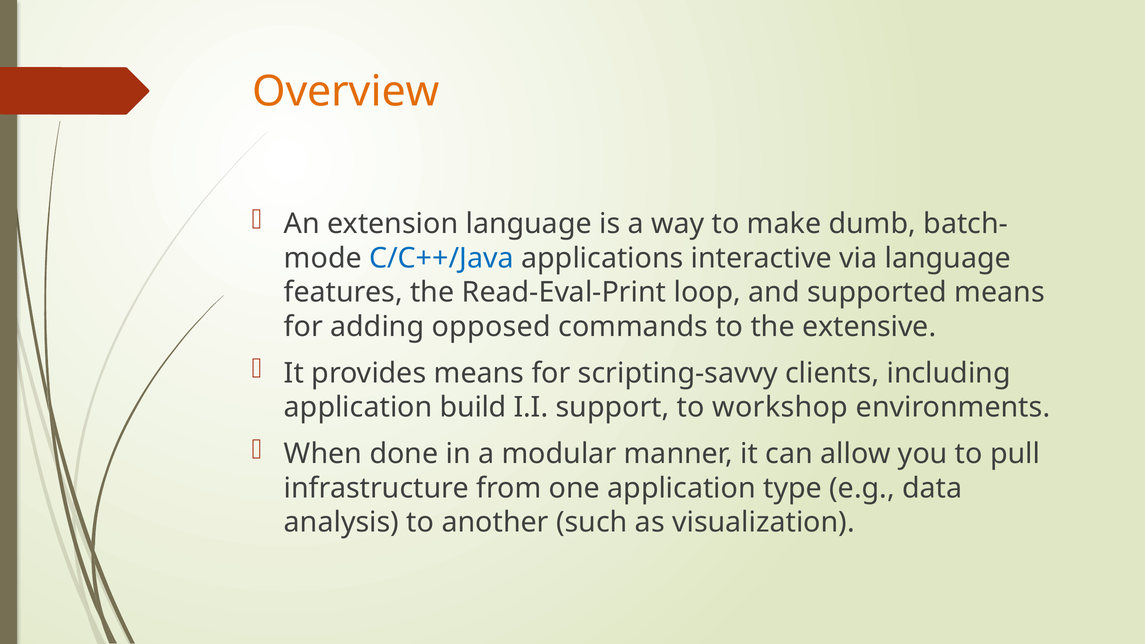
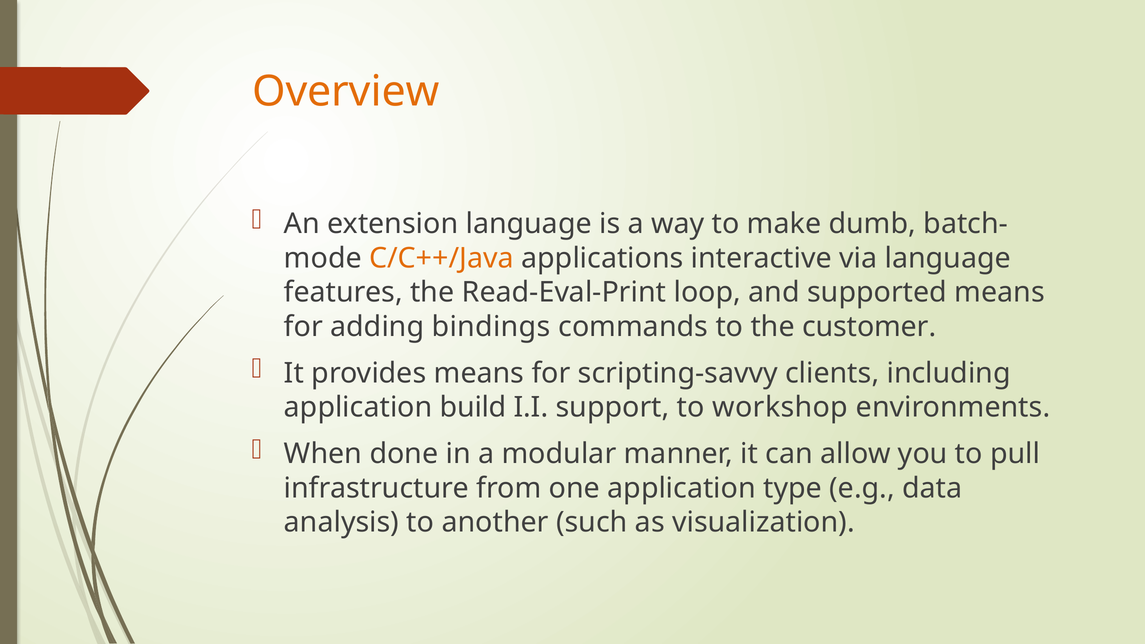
C/C++/Java colour: blue -> orange (441, 258)
opposed: opposed -> bindings (491, 327)
extensive: extensive -> customer (869, 327)
